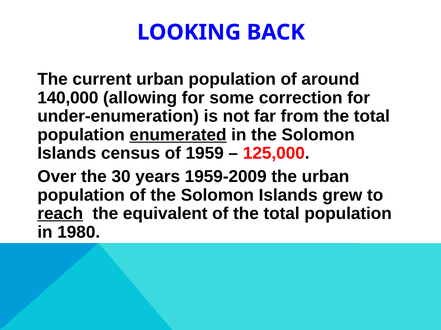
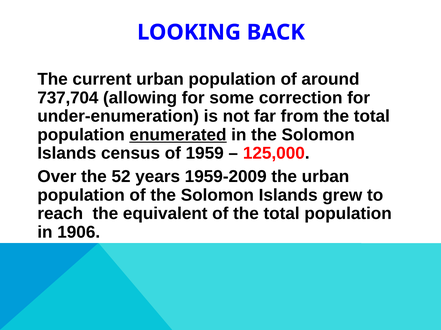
140,000: 140,000 -> 737,704 (68, 98)
30: 30 -> 52 (121, 177)
reach underline: present -> none (60, 214)
1980: 1980 -> 1906 (79, 233)
